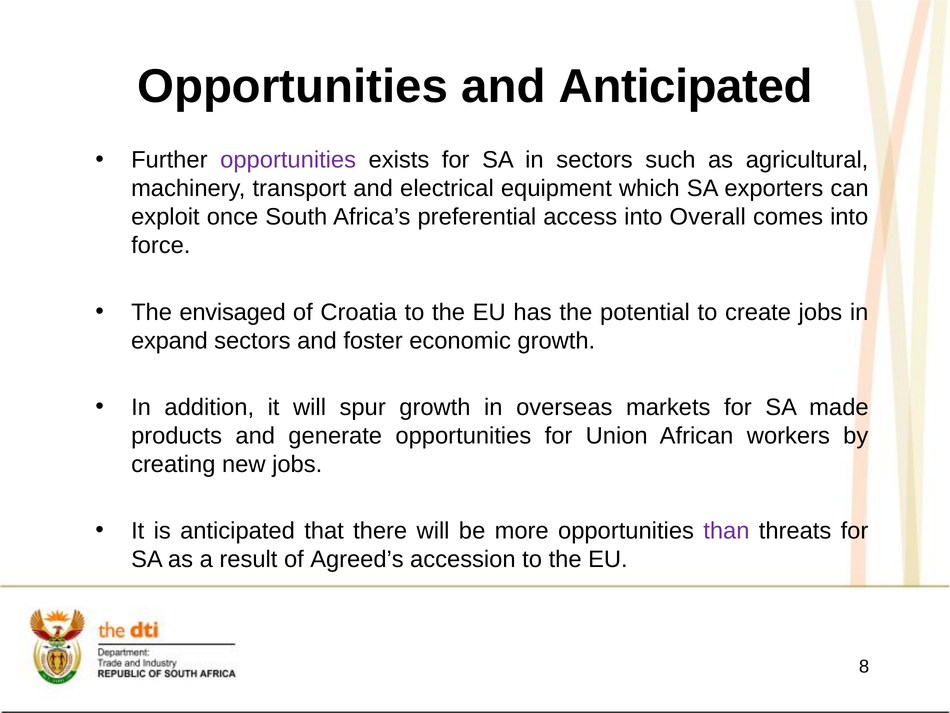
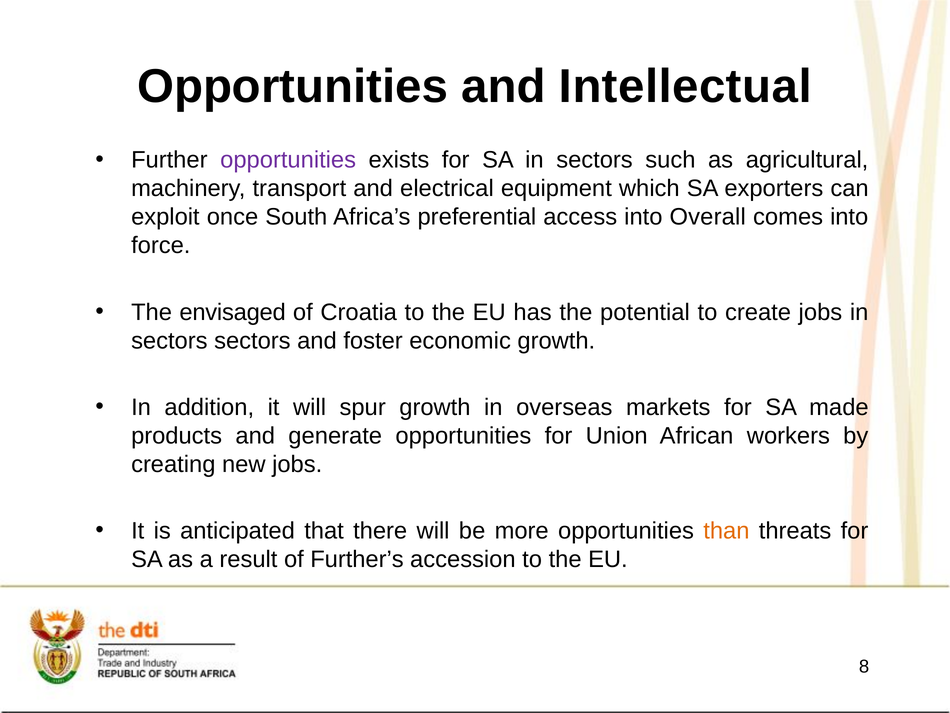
and Anticipated: Anticipated -> Intellectual (685, 86)
expand: expand -> sectors (169, 340)
than colour: purple -> orange (726, 530)
Agreed’s: Agreed’s -> Further’s (357, 559)
